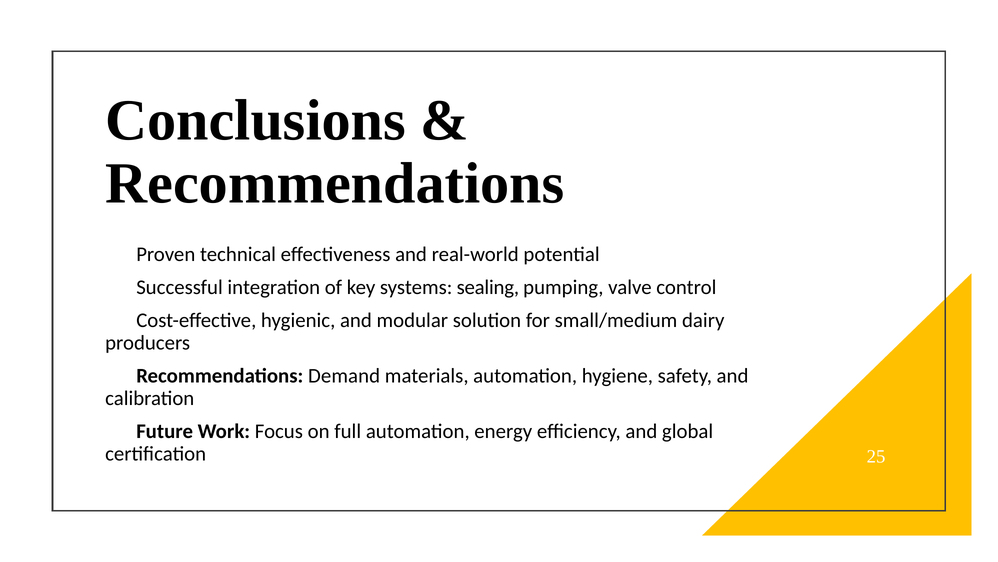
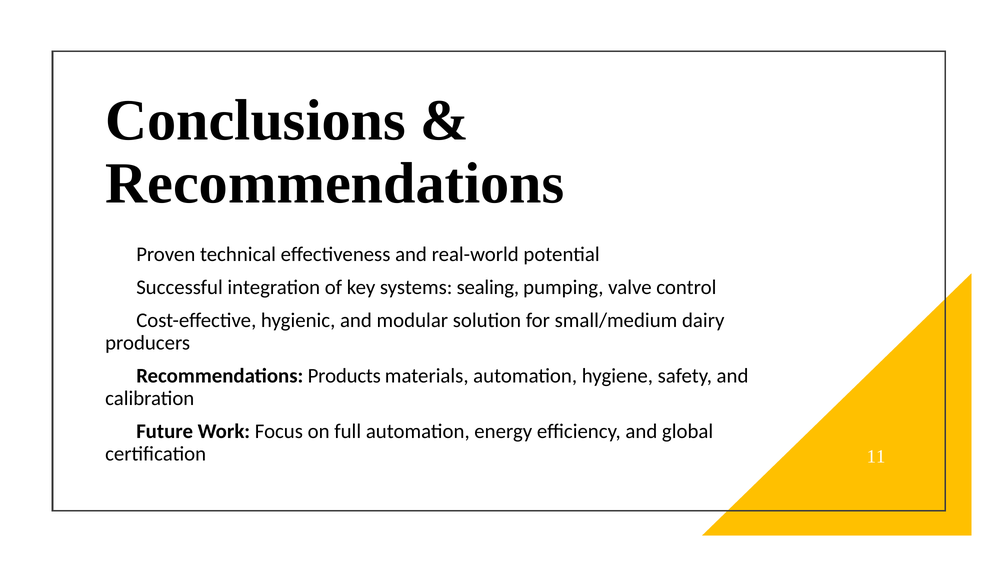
Demand: Demand -> Products (344, 375)
25: 25 -> 11 (876, 456)
